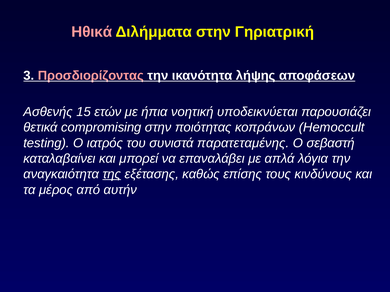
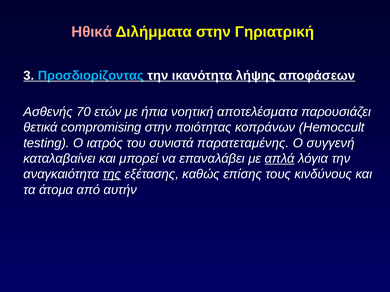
Προσδιορίζοντας colour: pink -> light blue (91, 76)
15: 15 -> 70 (84, 112)
υποδεικνύεται: υποδεικνύεται -> αποτελέσματα (257, 112)
σεβαστή: σεβαστή -> συγγενή (331, 143)
απλά underline: none -> present (280, 159)
μέρος: μέρος -> άτομα (56, 190)
